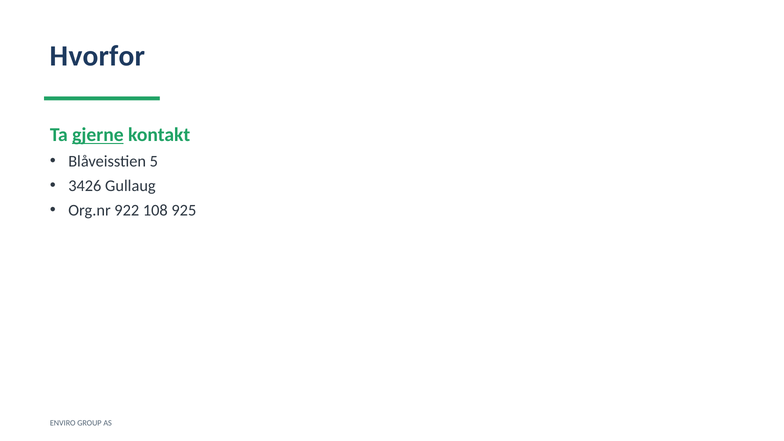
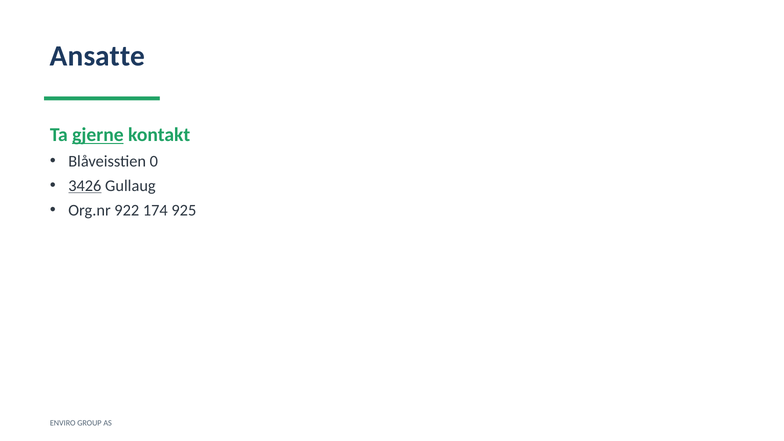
Hvorfor: Hvorfor -> Ansatte (98, 56)
5: 5 -> 0 (154, 161)
3426 underline: none -> present (85, 186)
108: 108 -> 174 (155, 210)
